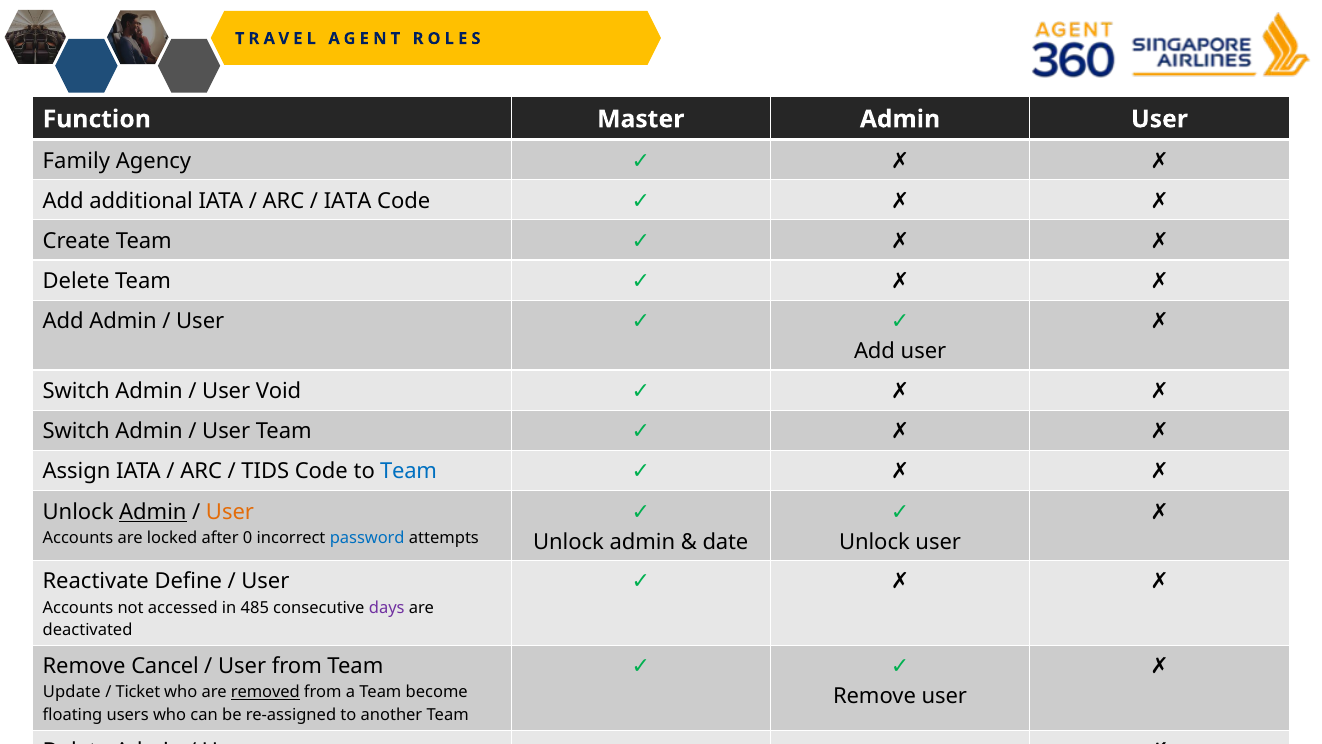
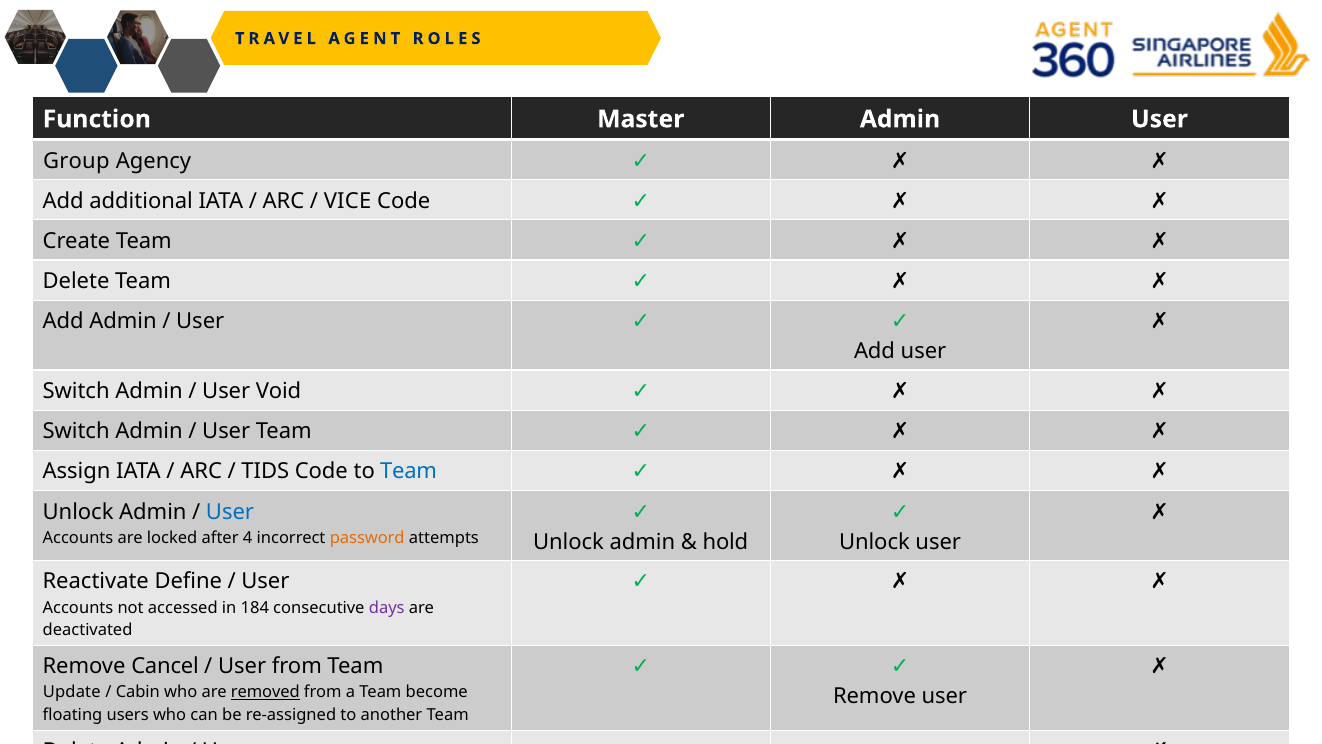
Family: Family -> Group (76, 161)
IATA: IATA -> VICE (348, 201)
Admin underline: present -> none (153, 512)
User colour: orange -> blue (230, 512)
0: 0 -> 4 (248, 538)
password colour: blue -> orange (367, 538)
date: date -> hold (725, 542)
485: 485 -> 184 (255, 607)
Ticket: Ticket -> Cabin (138, 692)
